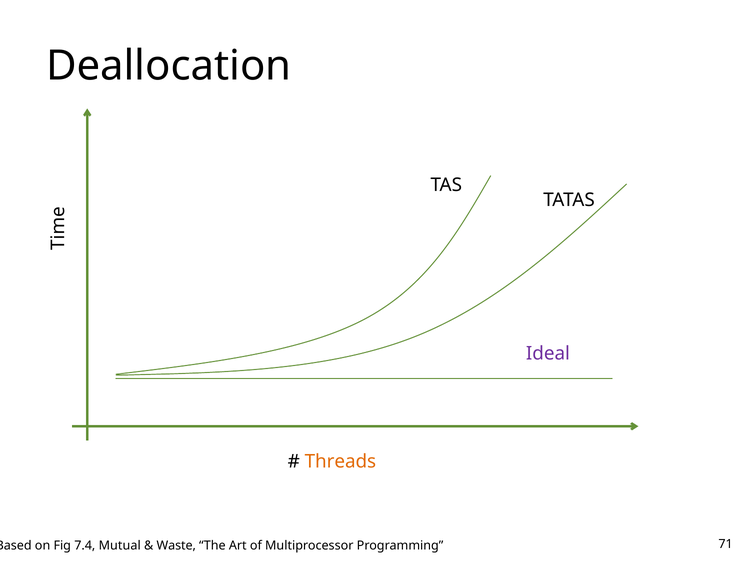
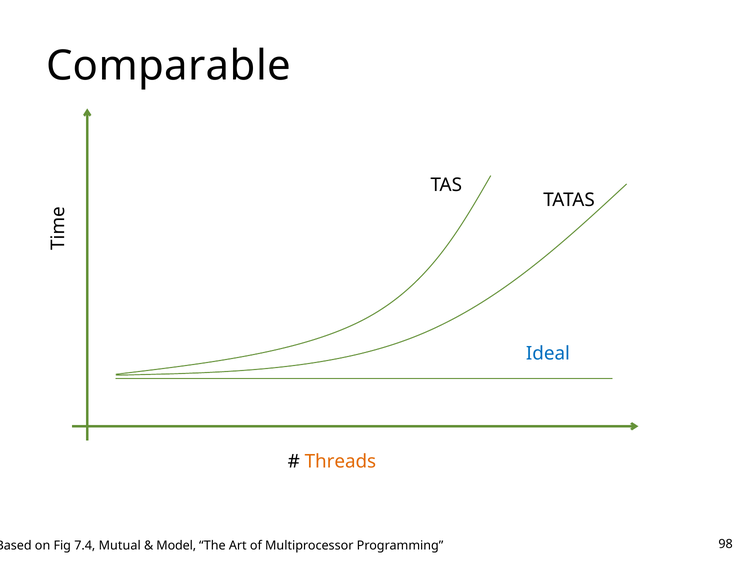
Deallocation: Deallocation -> Comparable (168, 66)
Ideal colour: purple -> blue (548, 354)
Waste: Waste -> Model (176, 546)
71: 71 -> 98 (726, 544)
